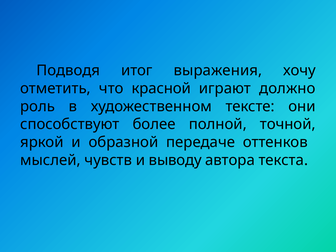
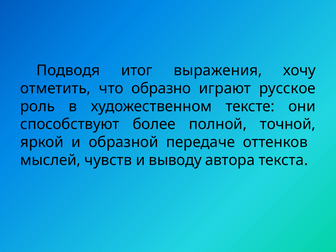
красной: красной -> образно (161, 88)
должно: должно -> русское (287, 88)
